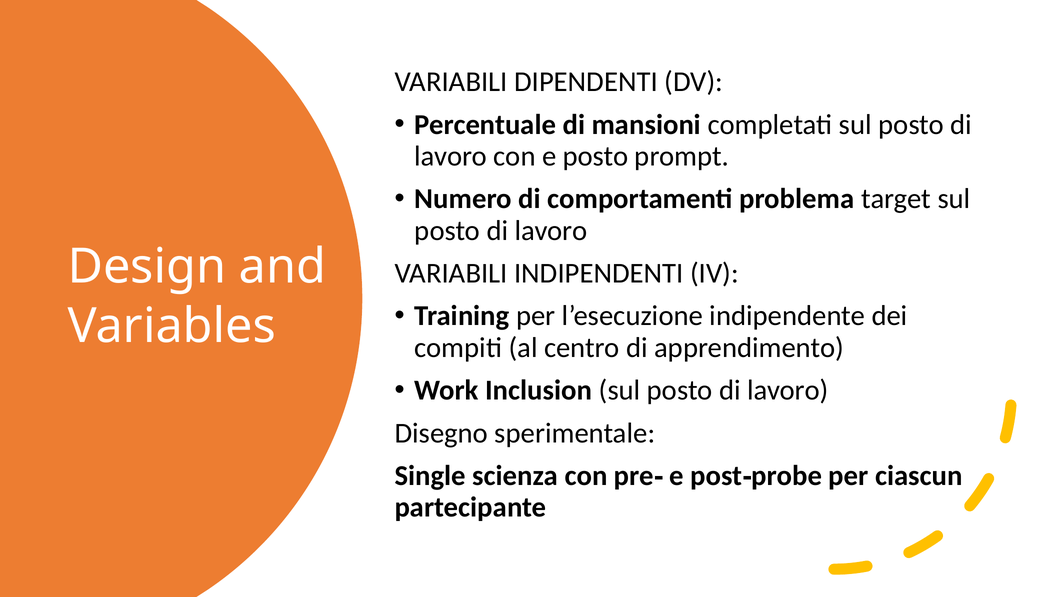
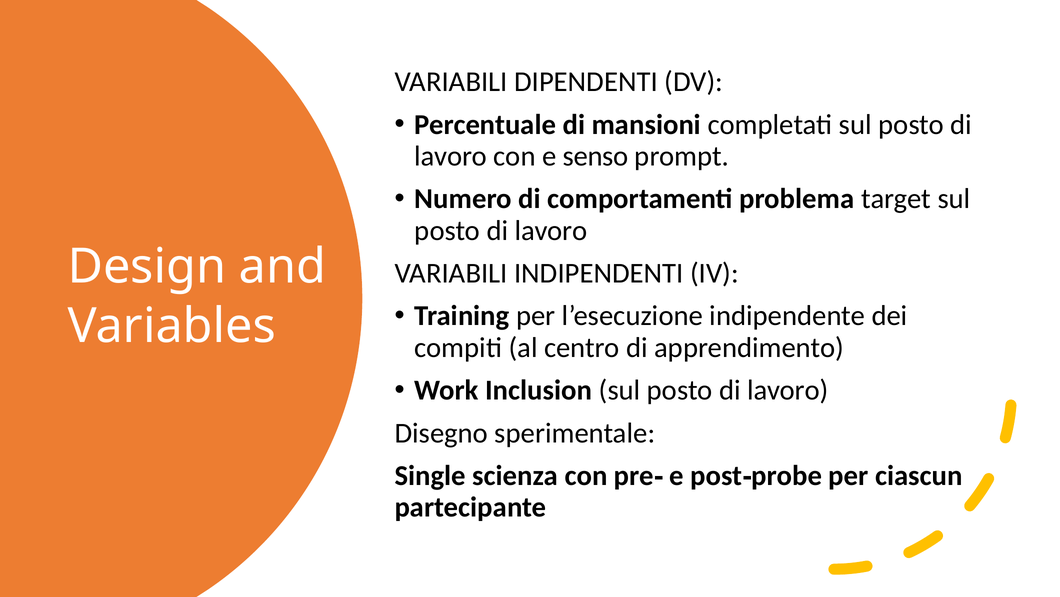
e posto: posto -> senso (596, 156)
